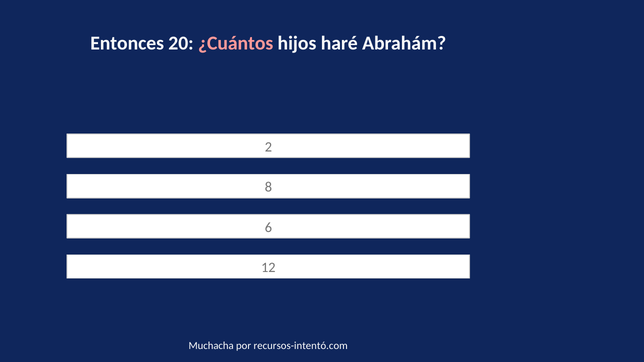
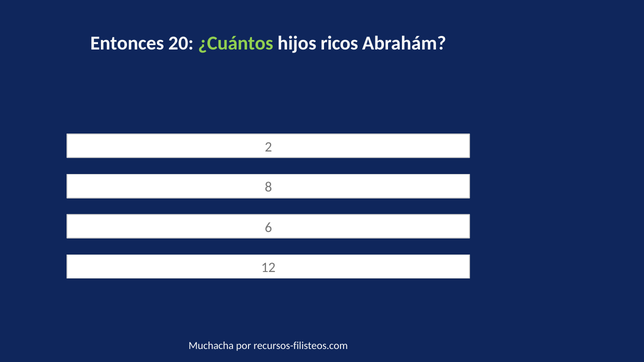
¿Cuántos colour: pink -> light green (236, 43)
haré: haré -> ricos (339, 43)
recursos-intentó.com: recursos-intentó.com -> recursos-filisteos.com (301, 346)
